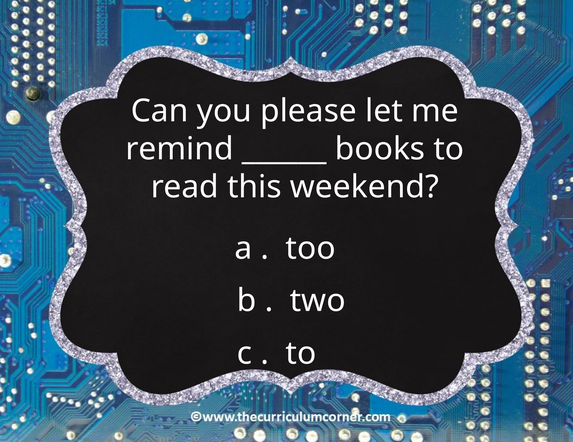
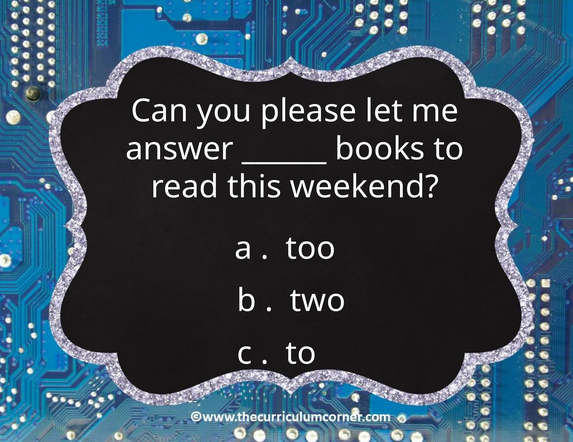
remind: remind -> answer (180, 149)
